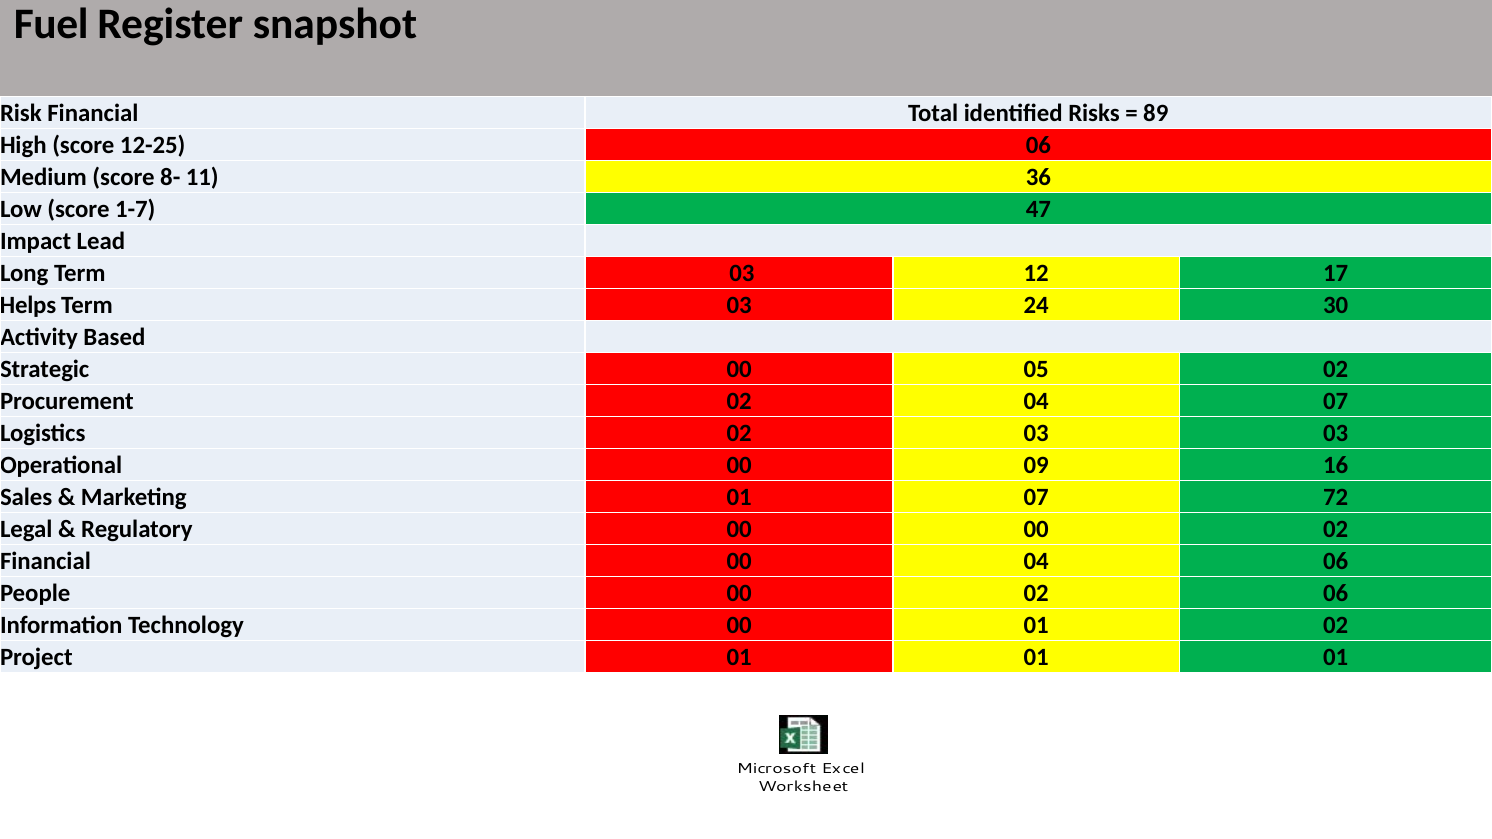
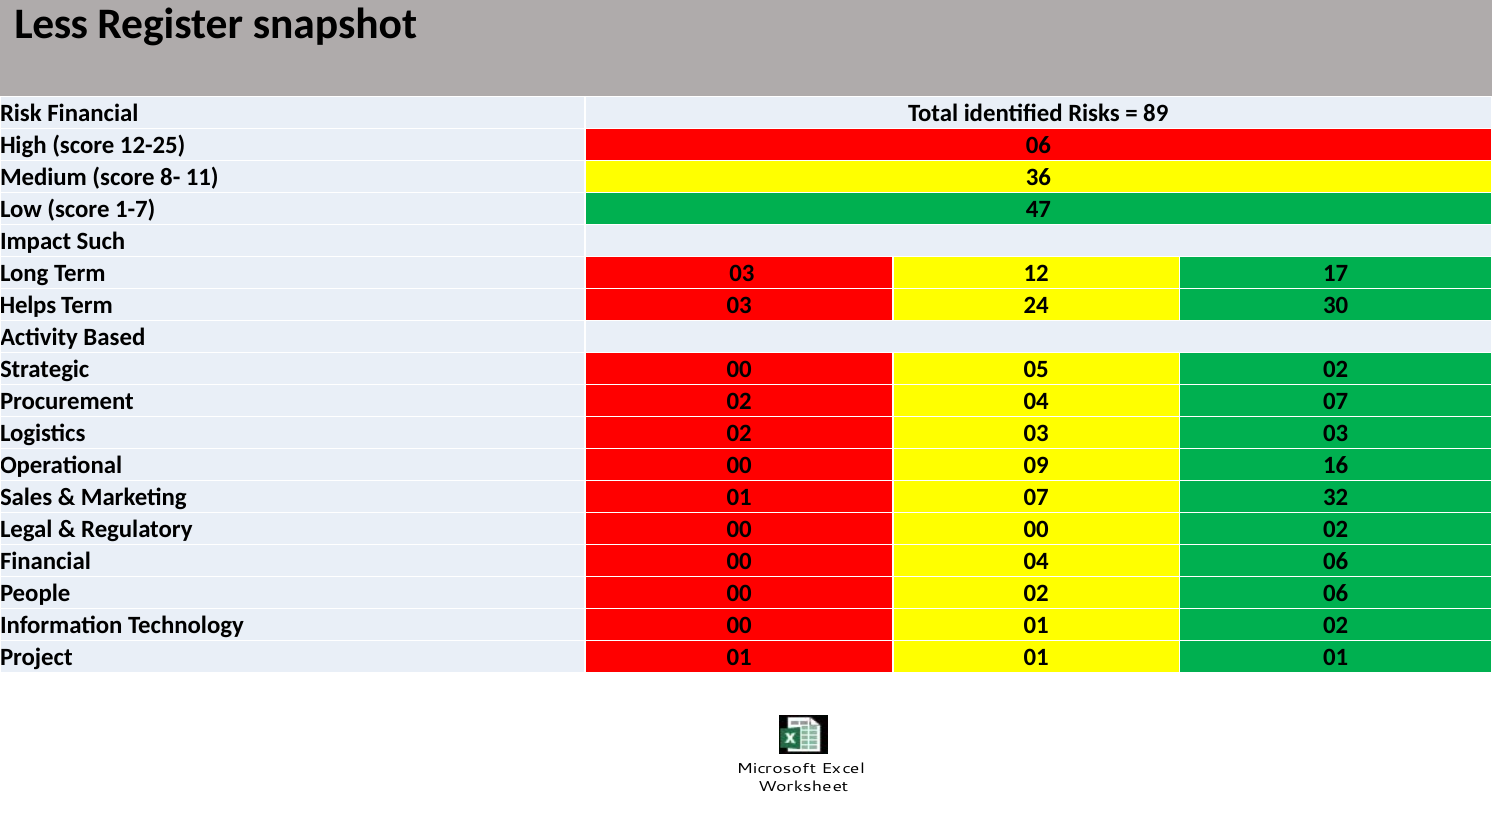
Fuel: Fuel -> Less (51, 25)
Lead: Lead -> Such (101, 242)
72: 72 -> 32 (1336, 498)
